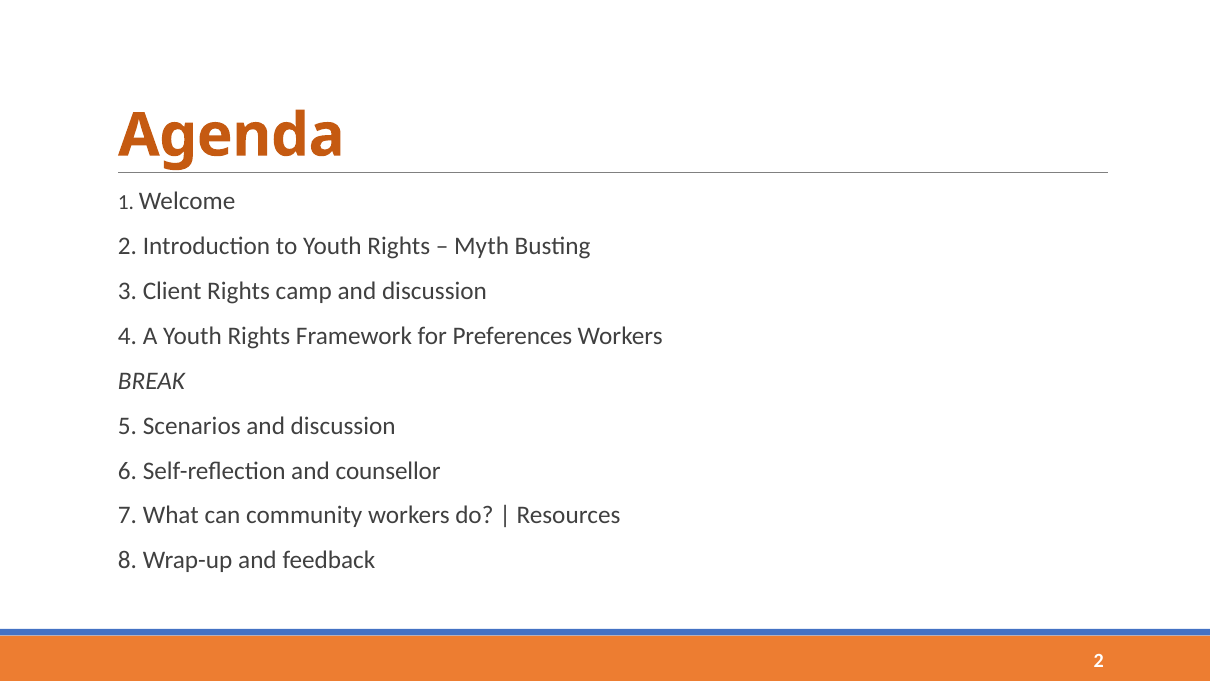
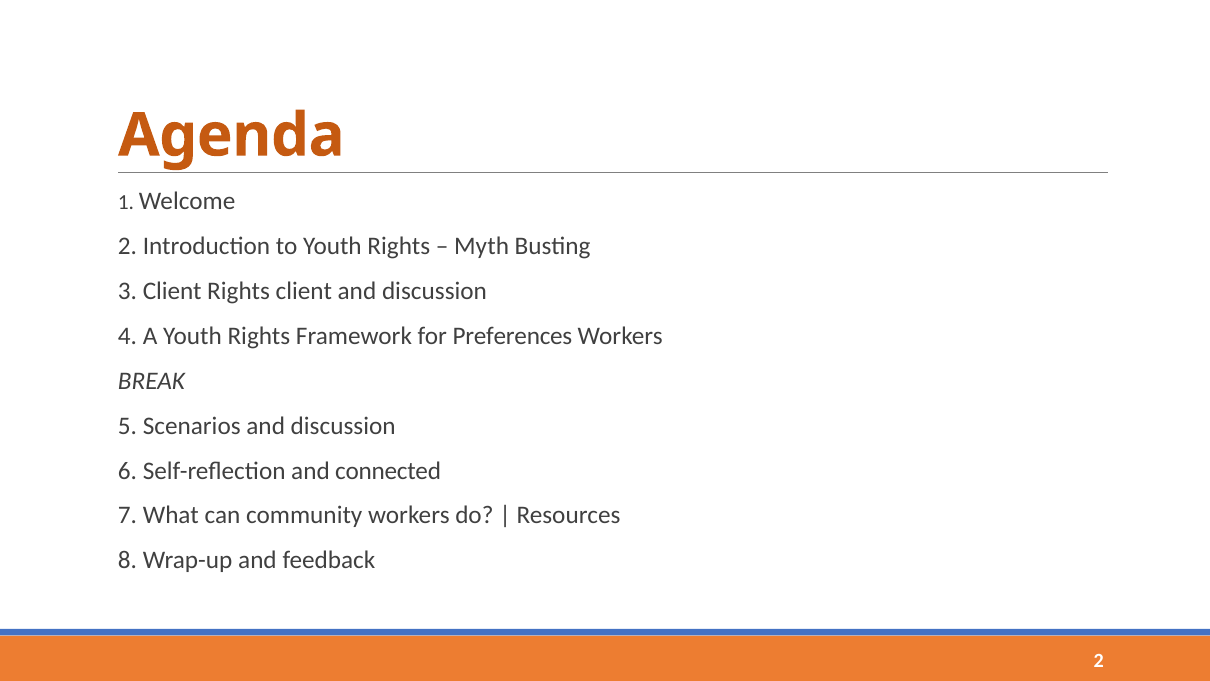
Rights camp: camp -> client (304, 291)
counsellor: counsellor -> connected (388, 470)
